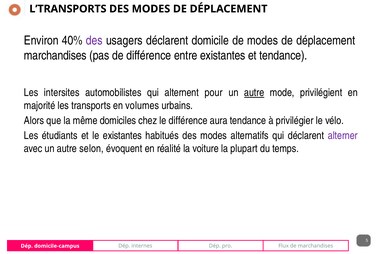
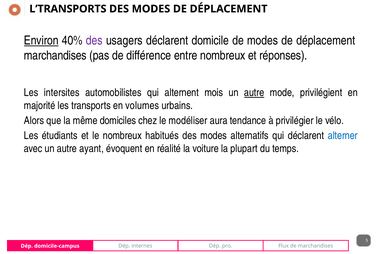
Environ underline: none -> present (41, 41)
entre existantes: existantes -> nombreux (223, 56)
et tendance: tendance -> réponses (283, 56)
pour: pour -> mois (214, 93)
le différence: différence -> modéliser (188, 121)
le existantes: existantes -> nombreux (122, 136)
alterner colour: purple -> blue (343, 136)
selon: selon -> ayant (92, 149)
